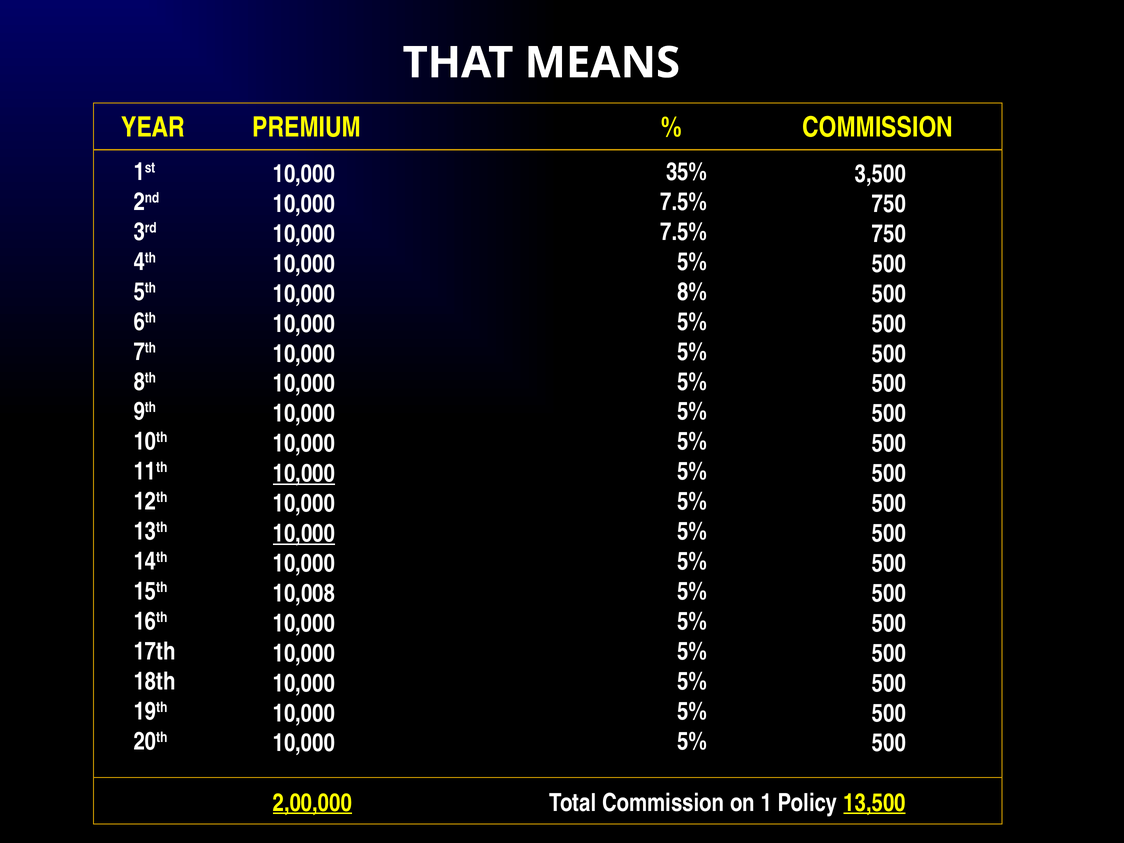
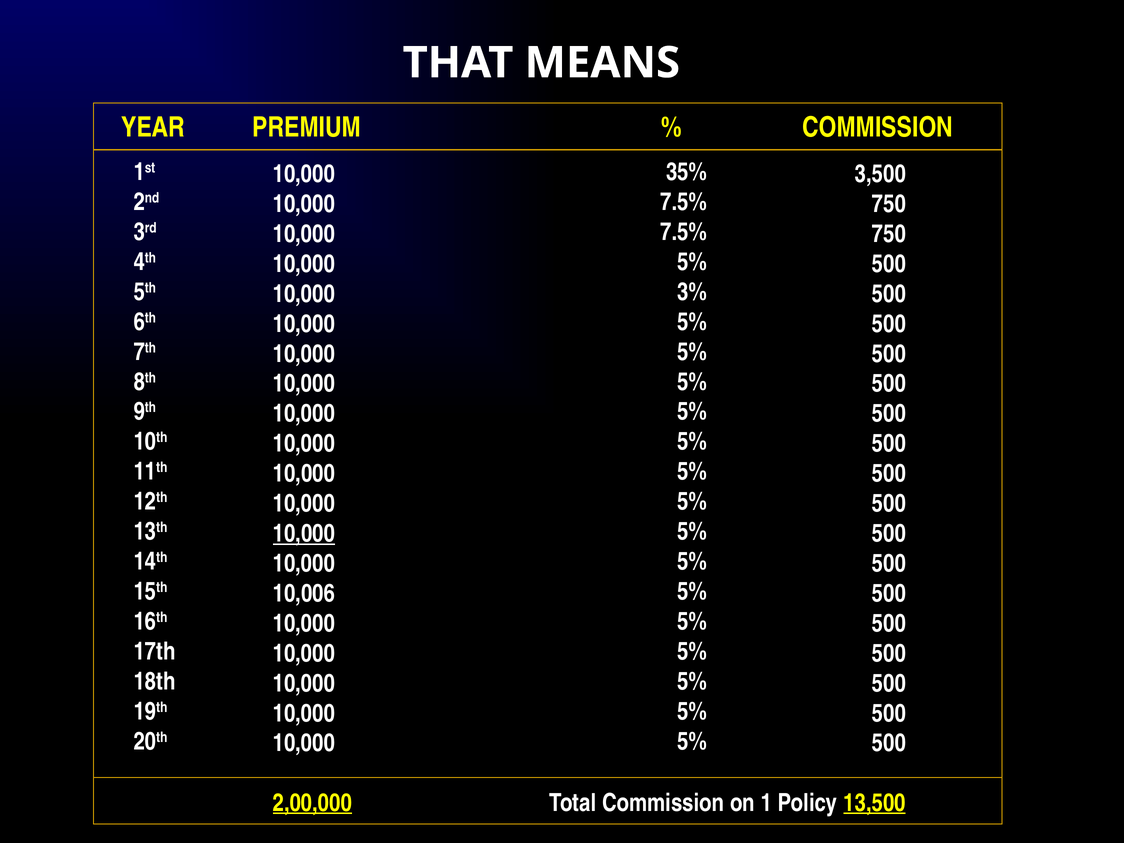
8%: 8% -> 3% (692, 292)
10,000 underline: present -> none (304, 474)
10,008: 10,008 -> 10,006 (304, 593)
